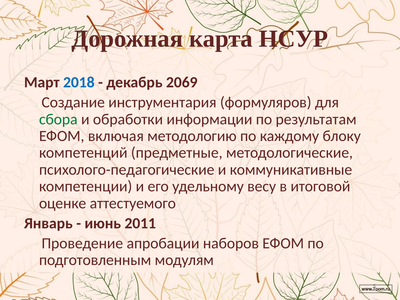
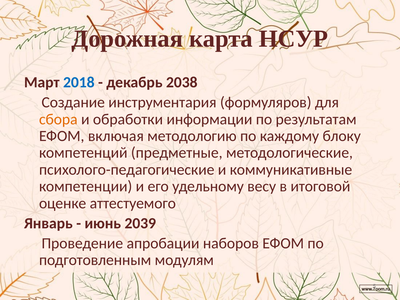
2069: 2069 -> 2038 (182, 82)
сбора colour: green -> orange (58, 119)
2011: 2011 -> 2039 (140, 223)
